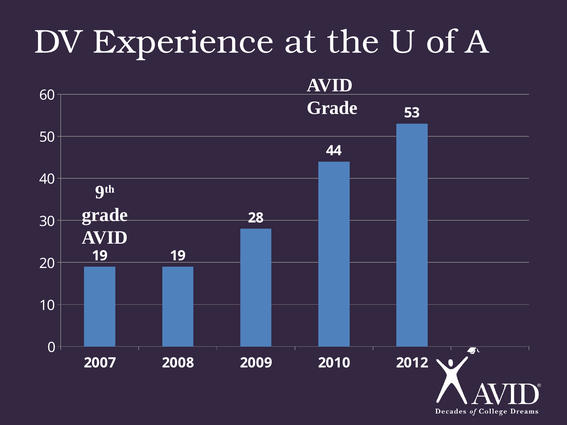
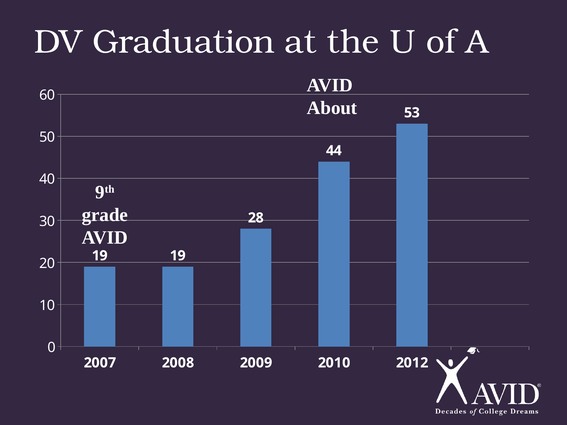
Experience: Experience -> Graduation (184, 42)
Grade: Grade -> About (332, 108)
